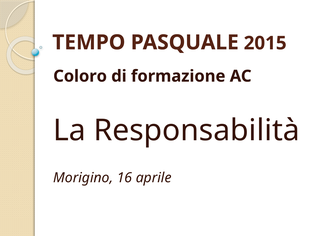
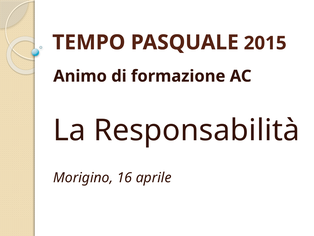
Coloro: Coloro -> Animo (80, 76)
